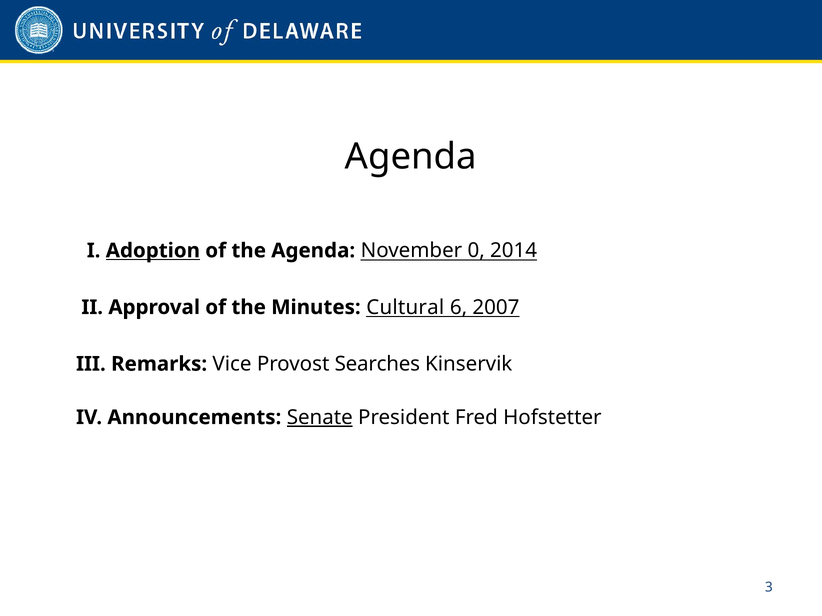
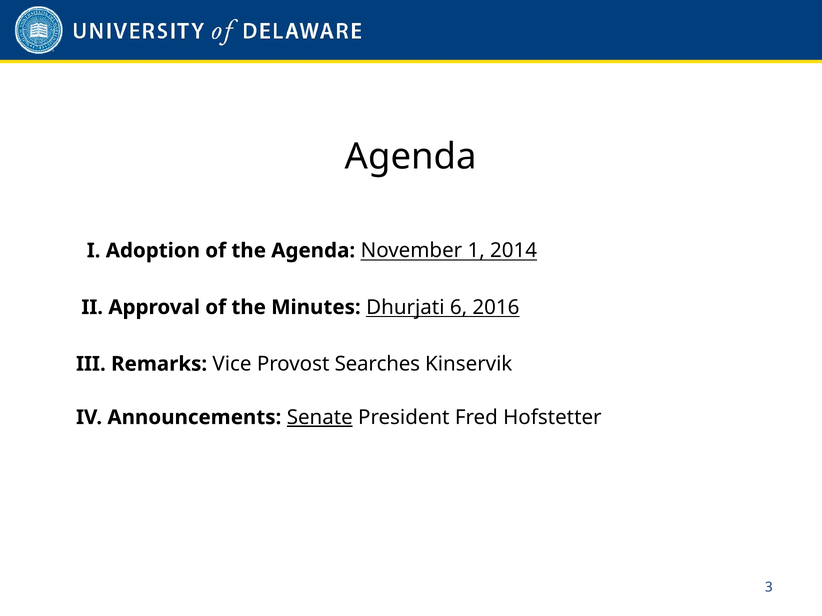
Adoption underline: present -> none (153, 251)
0: 0 -> 1 (476, 251)
Cultural: Cultural -> Dhurjati (405, 308)
2007: 2007 -> 2016 (496, 308)
